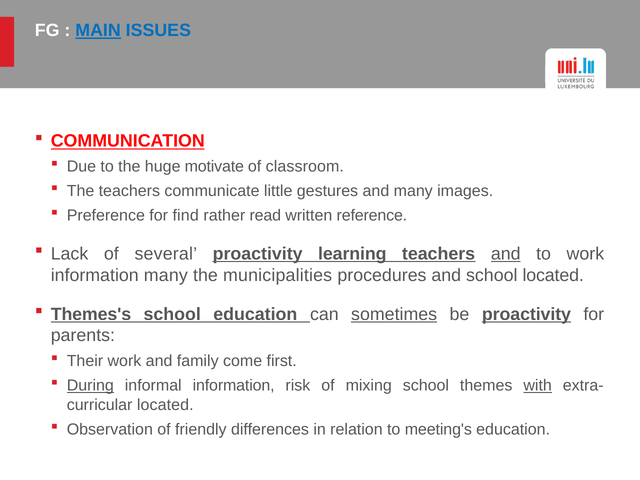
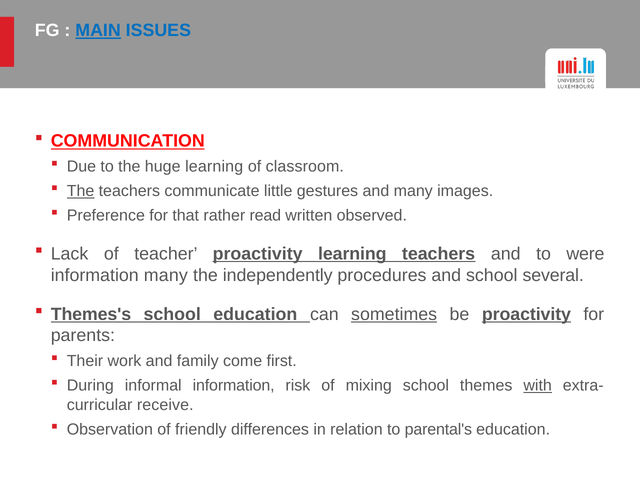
huge motivate: motivate -> learning (214, 167)
The underline: none -> present (81, 191)
find: find -> that (186, 216)
reference: reference -> observed (372, 216)
several: several -> teacher (166, 254)
and underline: present -> none (506, 254)
to work: work -> were (585, 254)
municipalities: municipalities -> independently (278, 275)
school located: located -> several (553, 275)
During underline: present -> none (90, 386)
located: located -> receive (165, 405)
meeting's: meeting's -> parental's (438, 429)
